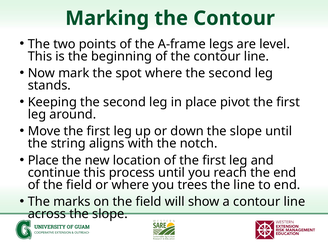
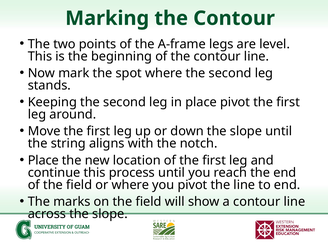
you trees: trees -> pivot (192, 185)
